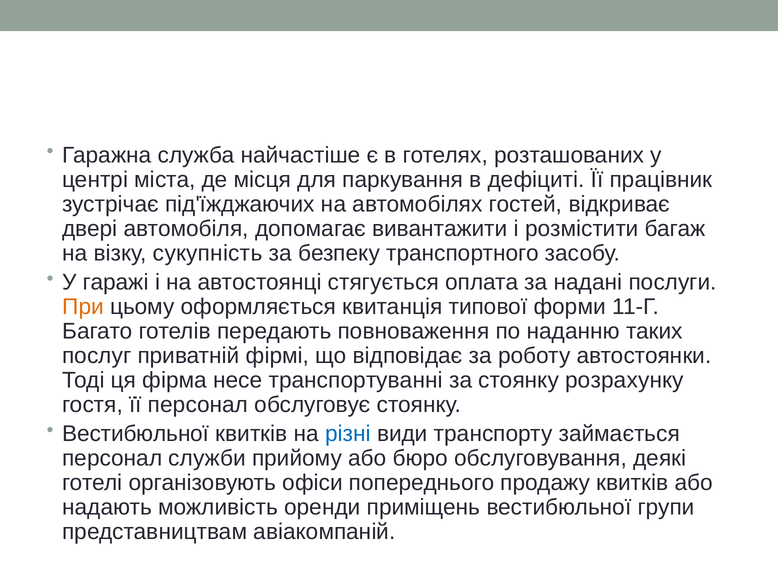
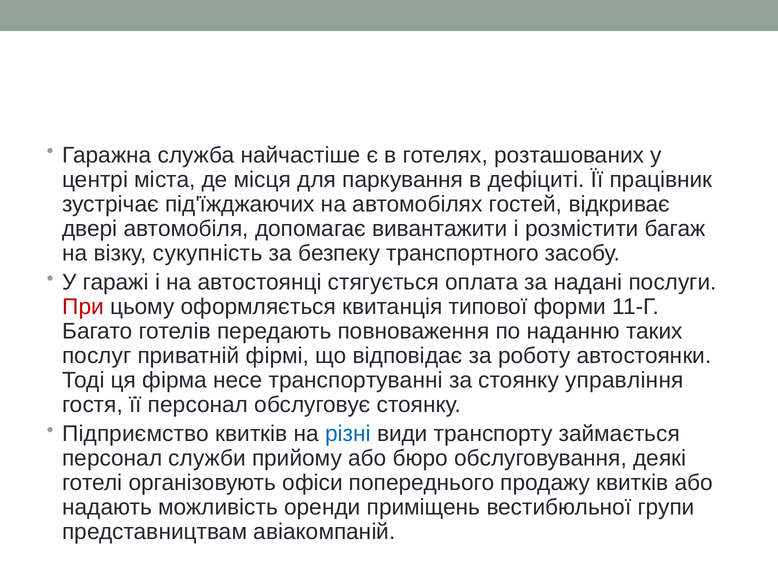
При colour: orange -> red (83, 307)
розрахунку: розрахунку -> управління (624, 380)
Вестибюльної: Вестибюльної -> Підприємство (136, 434)
